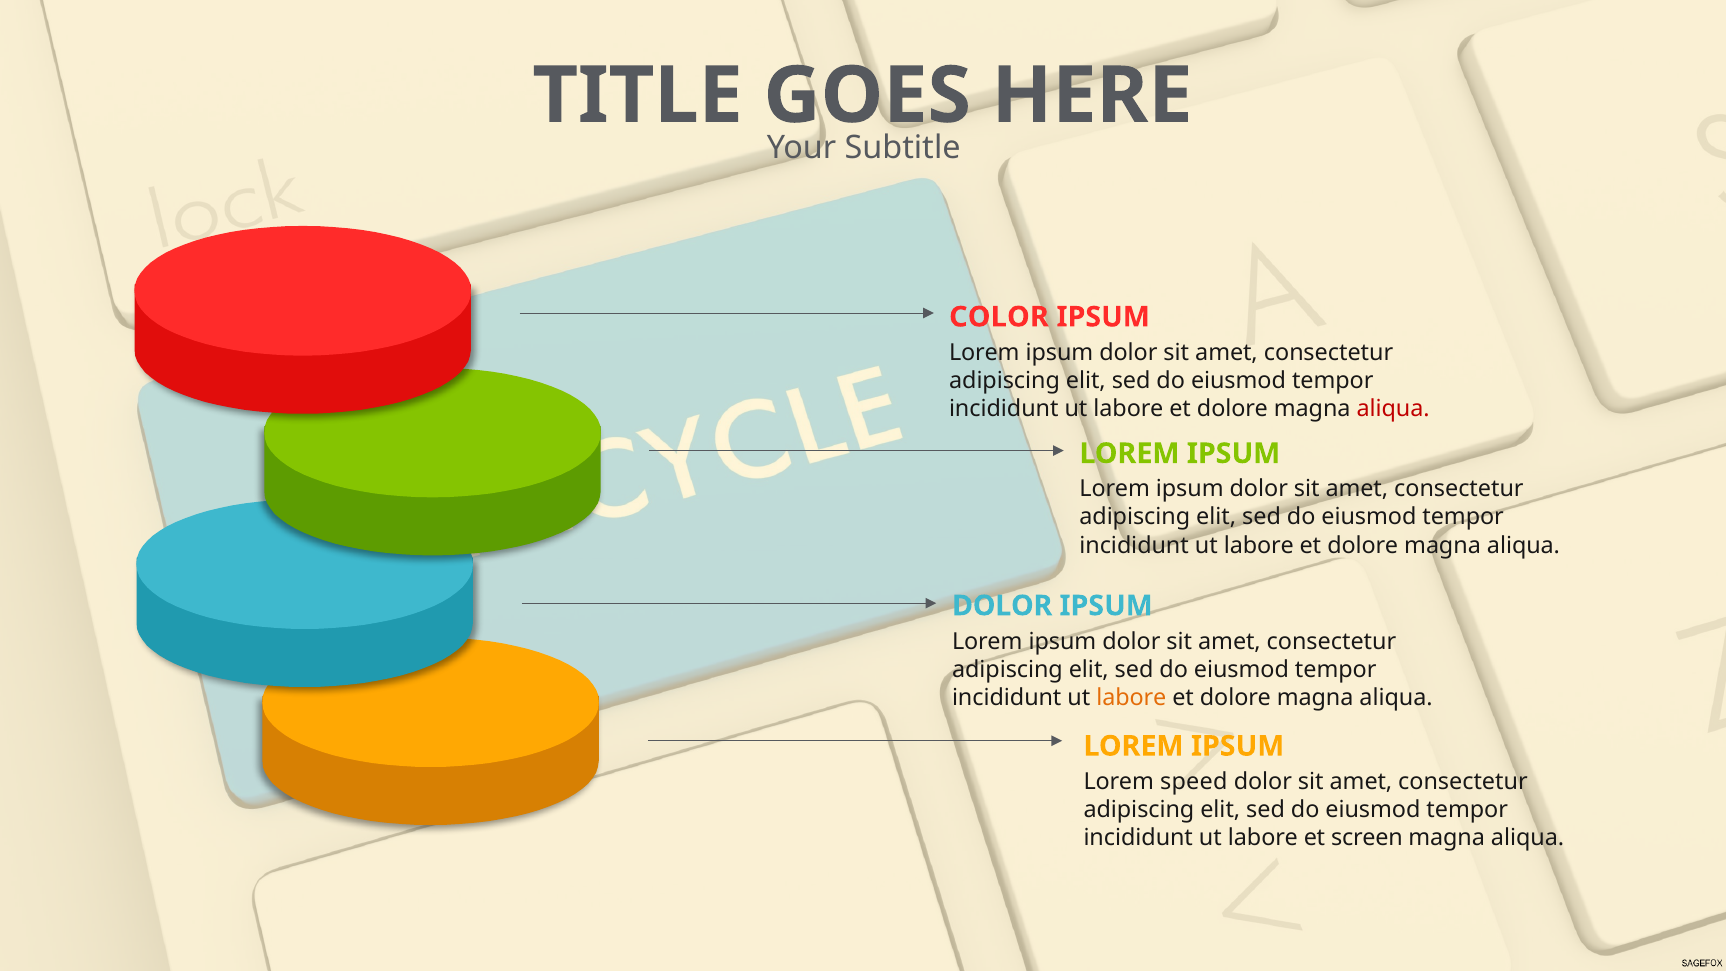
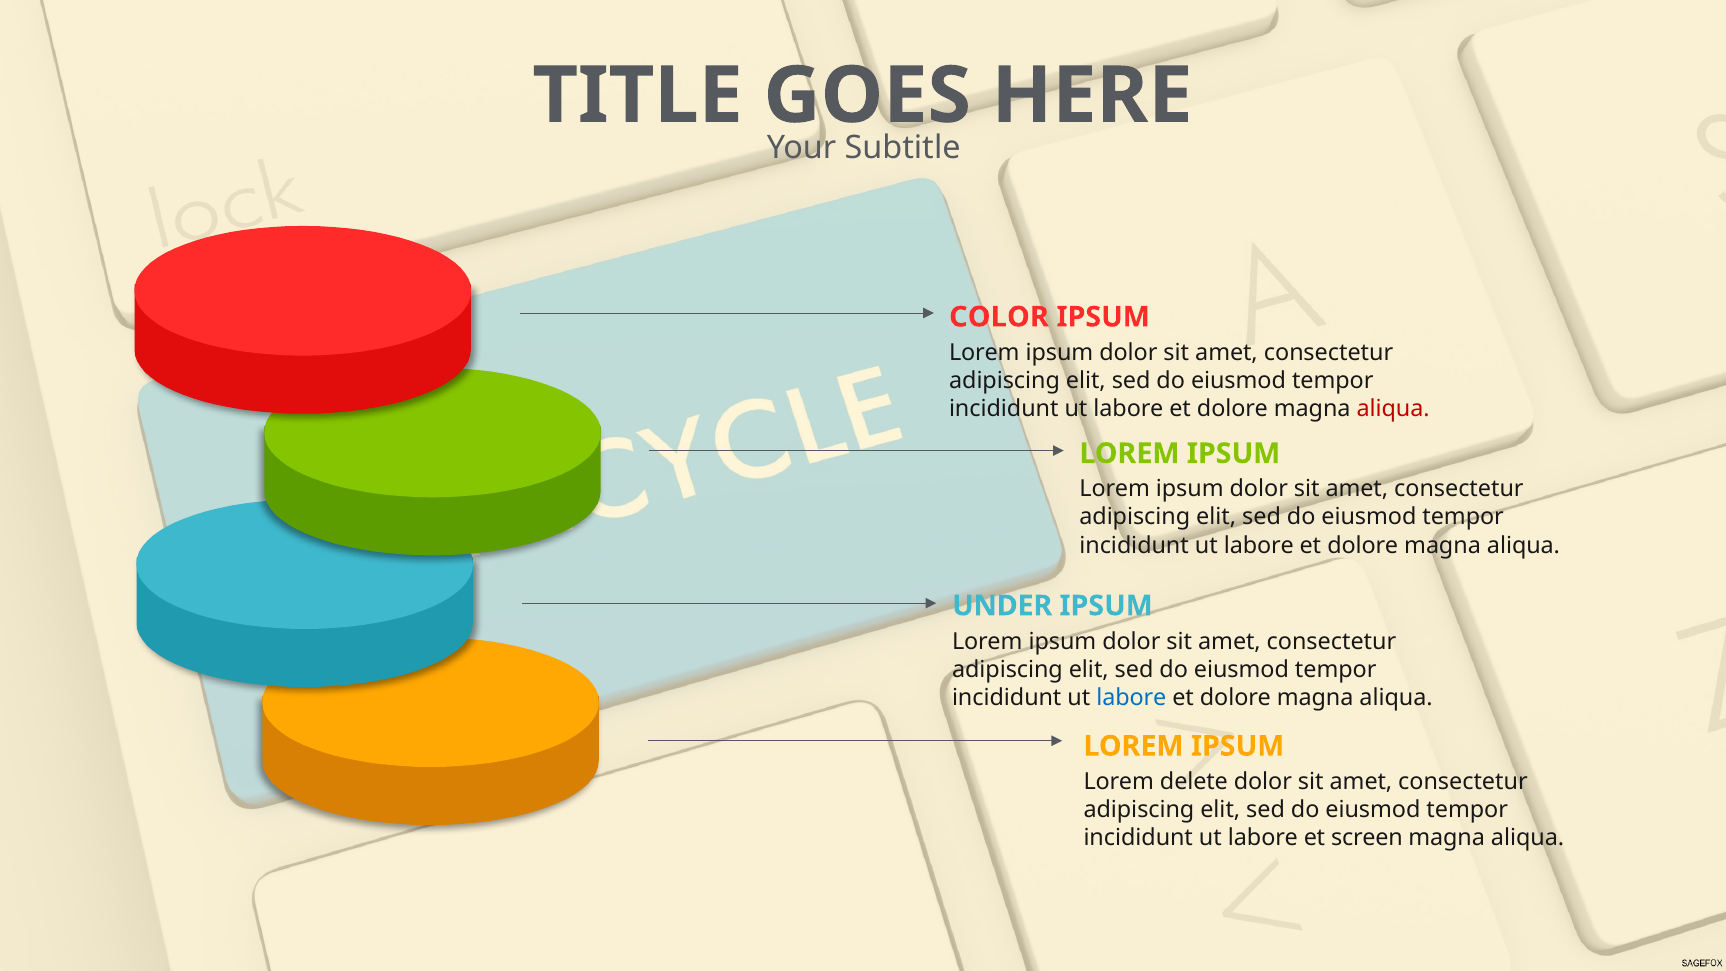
DOLOR: DOLOR -> UNDER (1002, 606)
labore colour: orange -> blue (1131, 697)
speed: speed -> delete (1194, 782)
